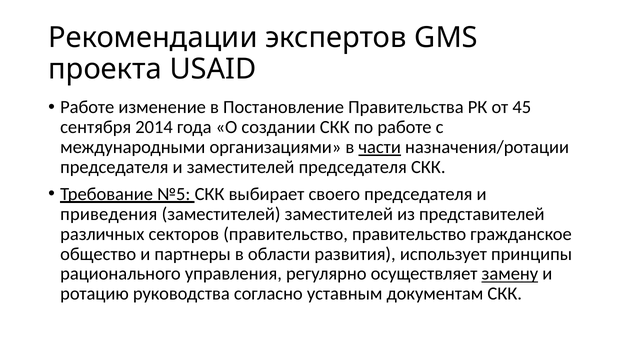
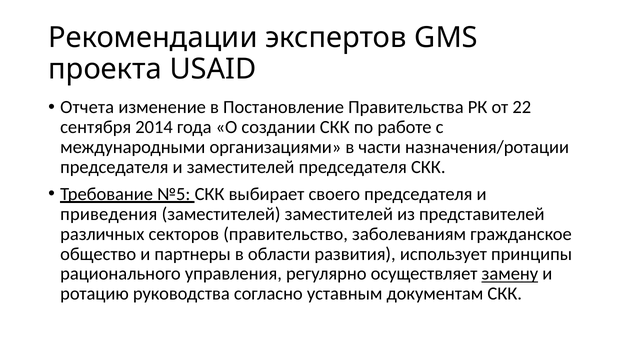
Работе: Работе -> Отчета (87, 107)
45: 45 -> 22 (522, 107)
части underline: present -> none (380, 147)
правительство правительство: правительство -> заболеваниям (409, 234)
